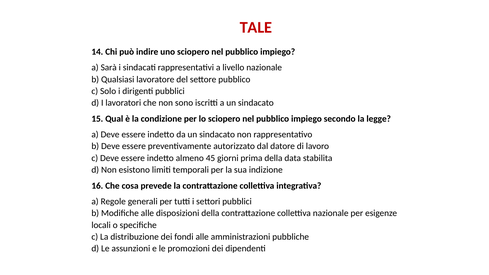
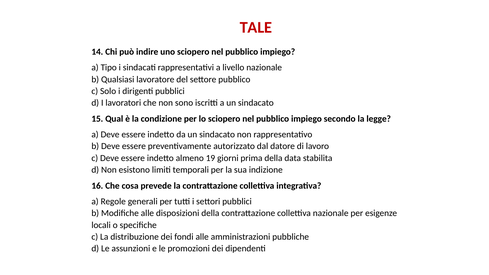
Sarà: Sarà -> Tipo (109, 68)
45: 45 -> 19 (210, 158)
